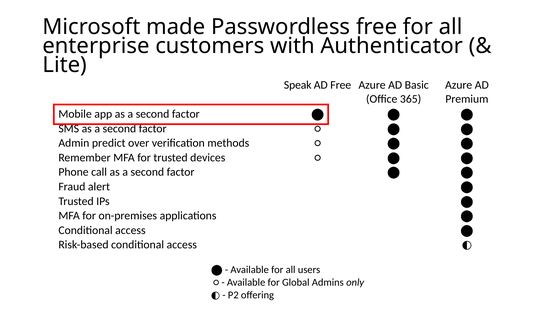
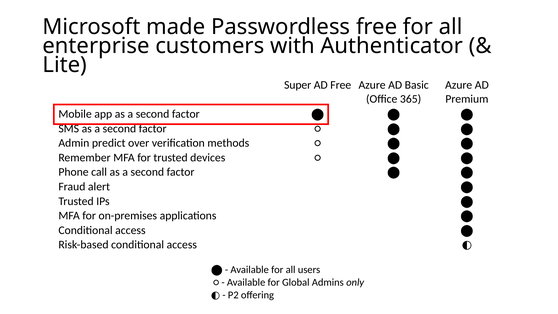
Speak: Speak -> Super (298, 85)
